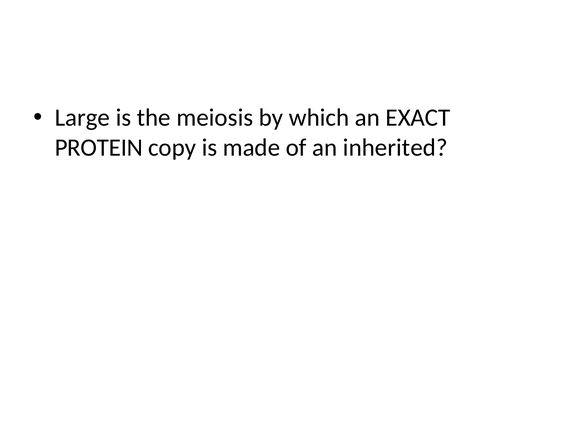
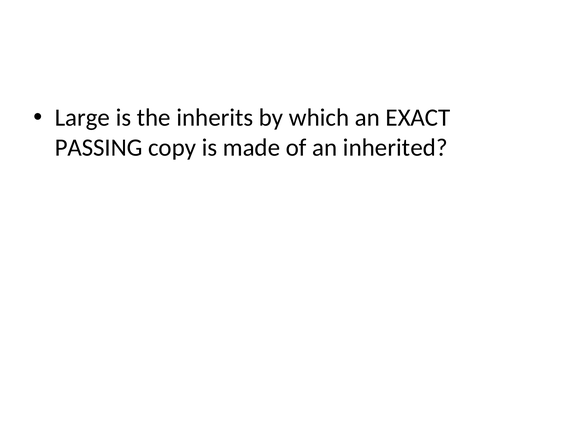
meiosis: meiosis -> inherits (215, 118)
PROTEIN: PROTEIN -> PASSING (99, 148)
